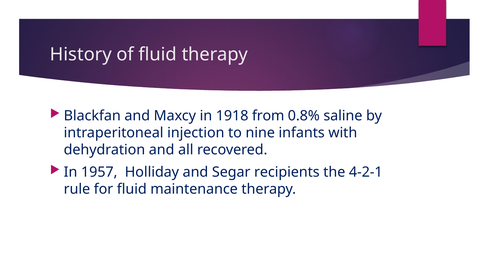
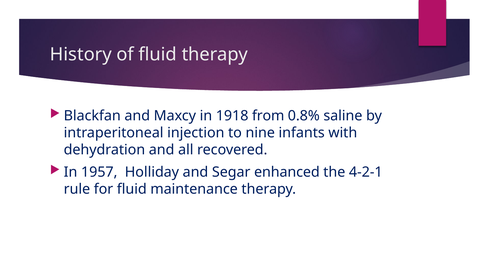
recipients: recipients -> enhanced (287, 172)
